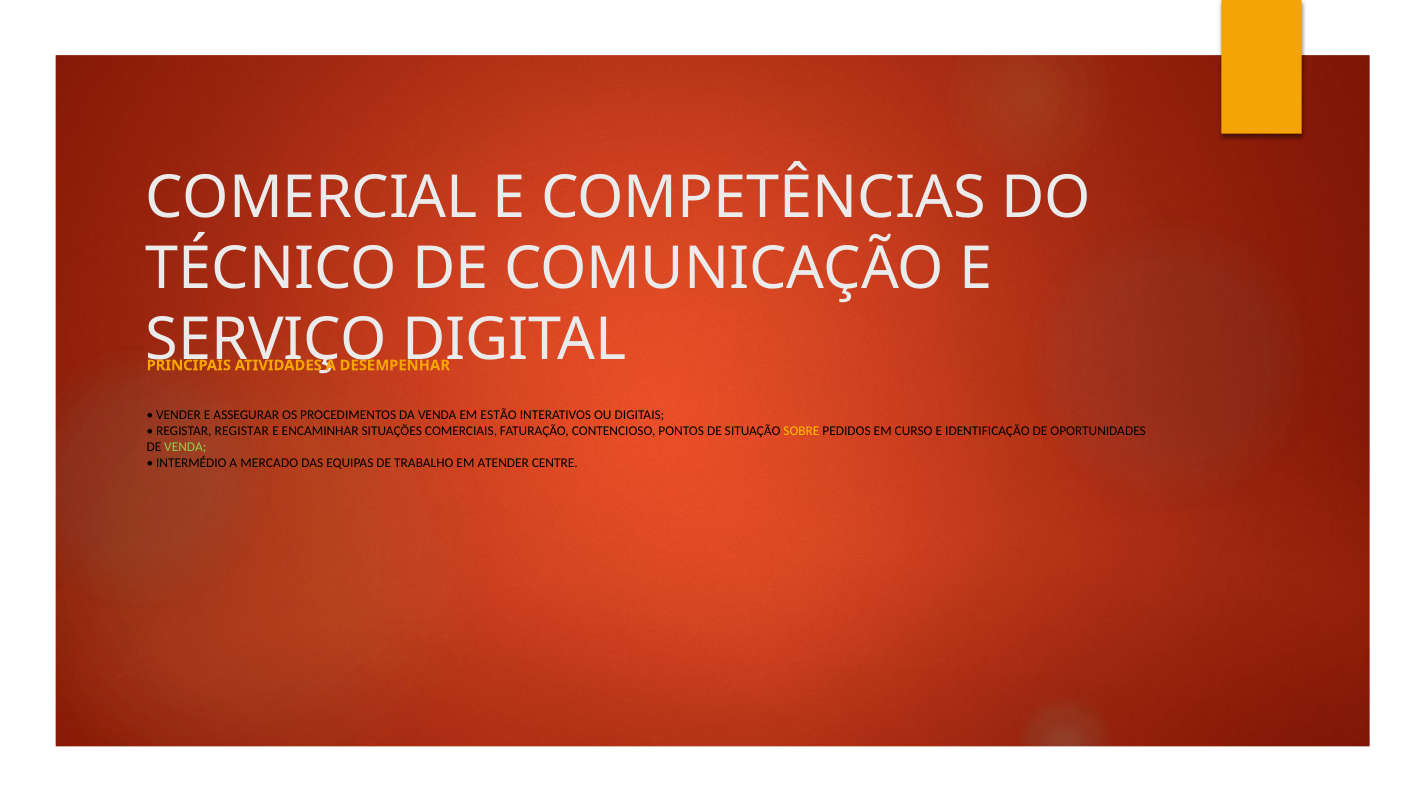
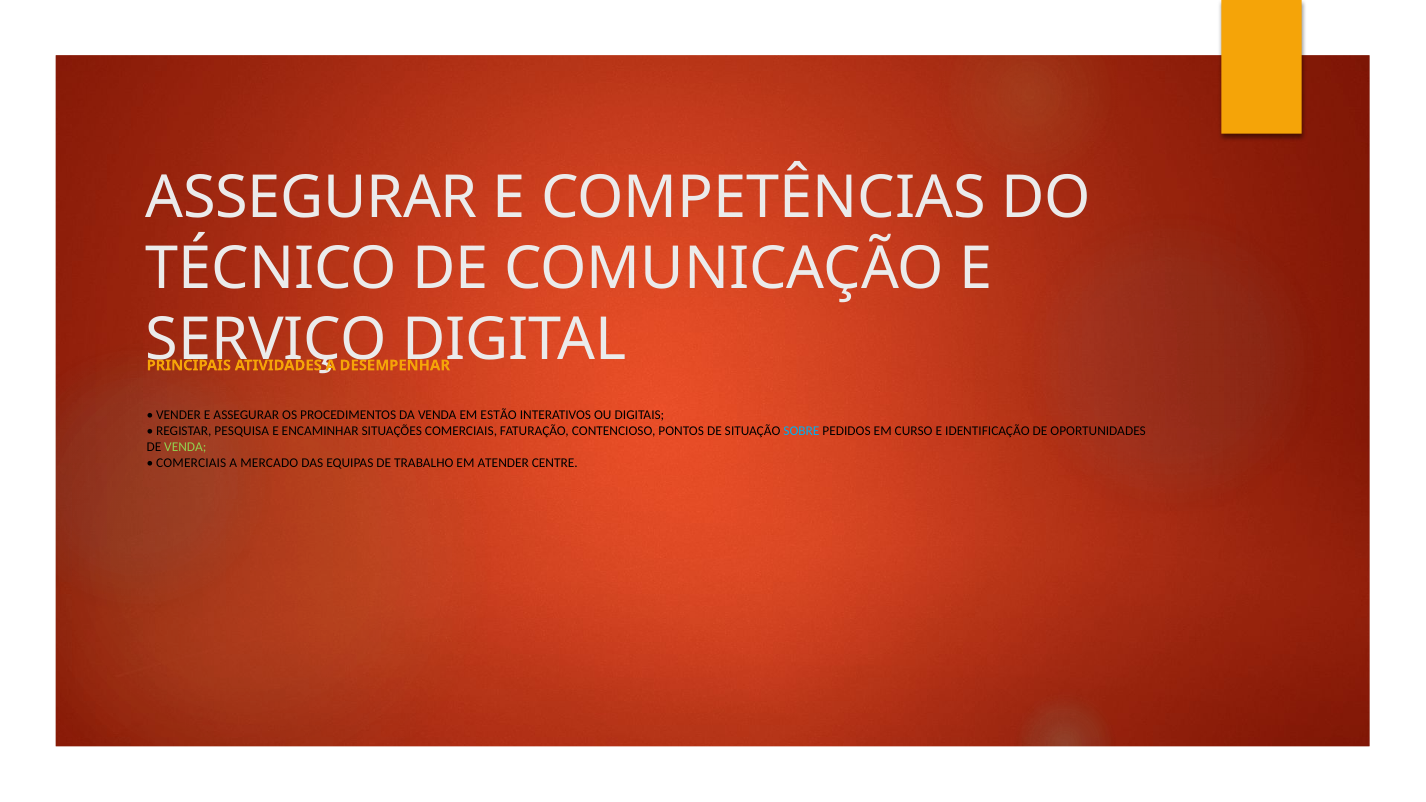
COMERCIAL: COMERCIAL -> ASSEGURAR (312, 197)
REGISTAR REGISTAR: REGISTAR -> PESQUISA (242, 431)
SOBRE colour: yellow -> light blue (801, 431)
INTERMÉDIO: INTERMÉDIO -> COMERCIAIS (191, 463)
